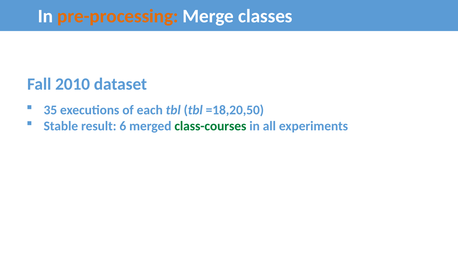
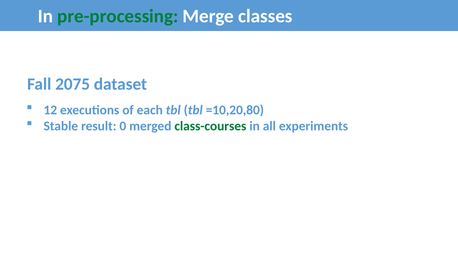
pre-processing colour: orange -> green (118, 16)
2010: 2010 -> 2075 (73, 84)
35: 35 -> 12 (50, 110)
=18,20,50: =18,20,50 -> =10,20,80 (235, 110)
6: 6 -> 0 (123, 126)
